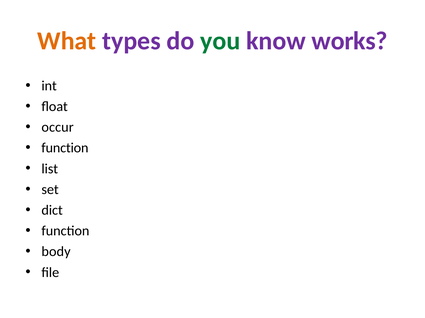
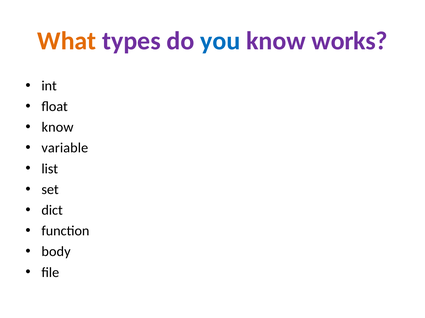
you colour: green -> blue (220, 41)
occur: occur -> know (58, 128)
function: function -> variable (65, 148)
